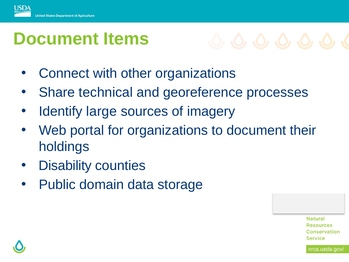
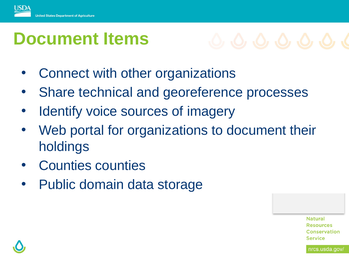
large: large -> voice (102, 111)
Disability: Disability -> Counties (65, 166)
